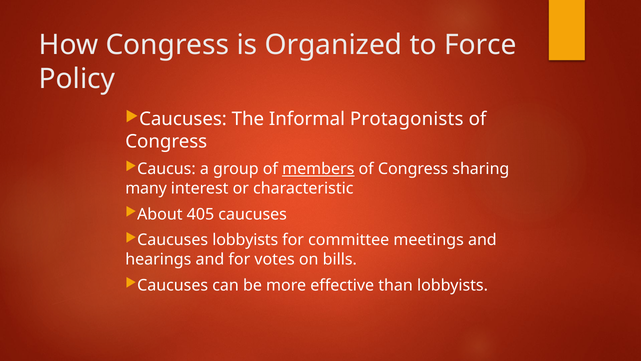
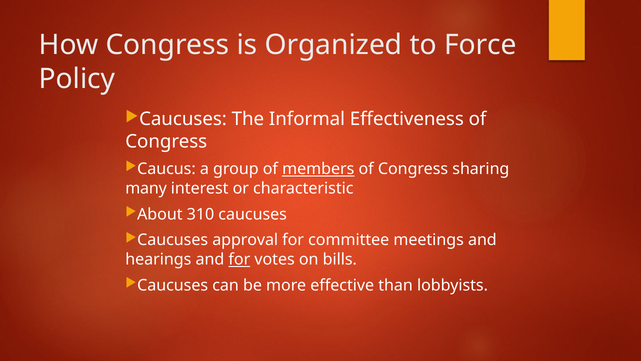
Protagonists: Protagonists -> Effectiveness (407, 119)
405: 405 -> 310 (200, 214)
Caucuses lobbyists: lobbyists -> approval (245, 240)
for underline: none -> present (239, 259)
